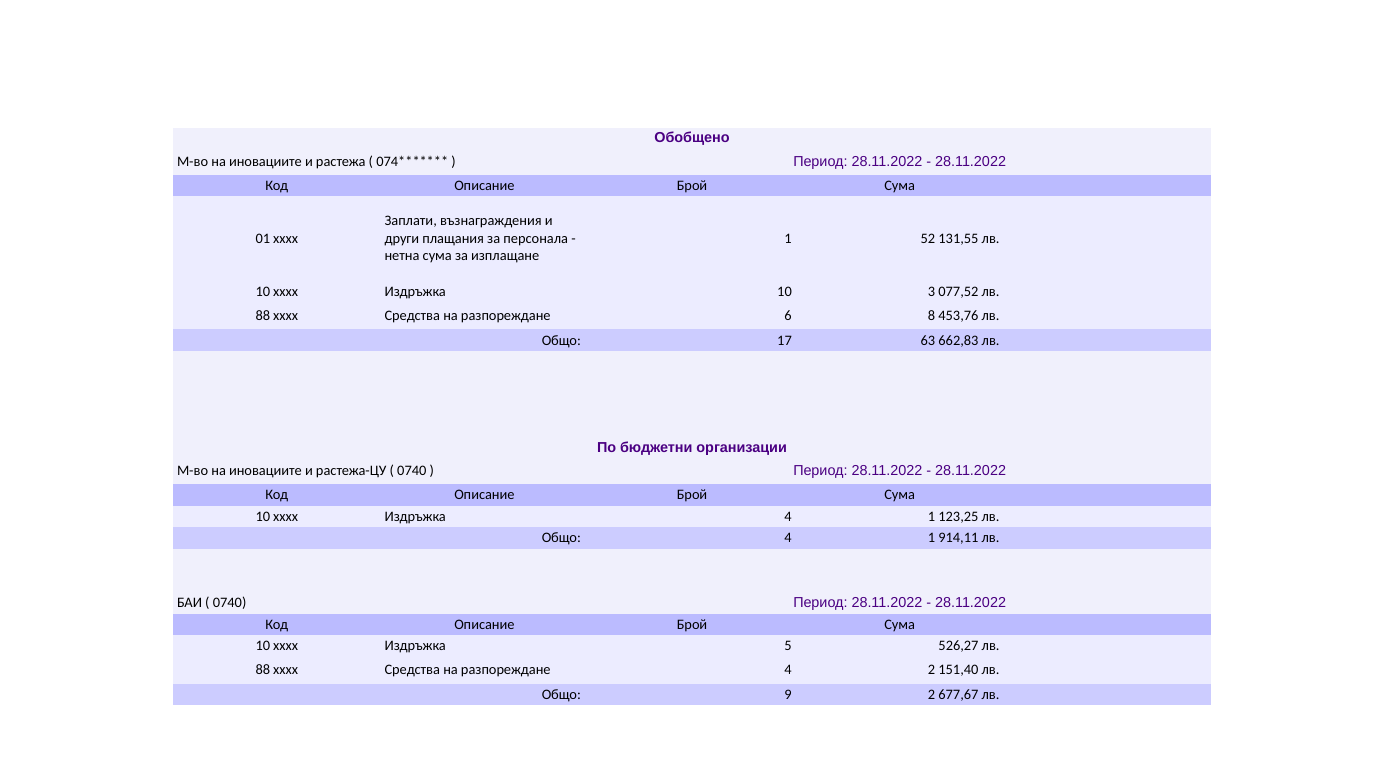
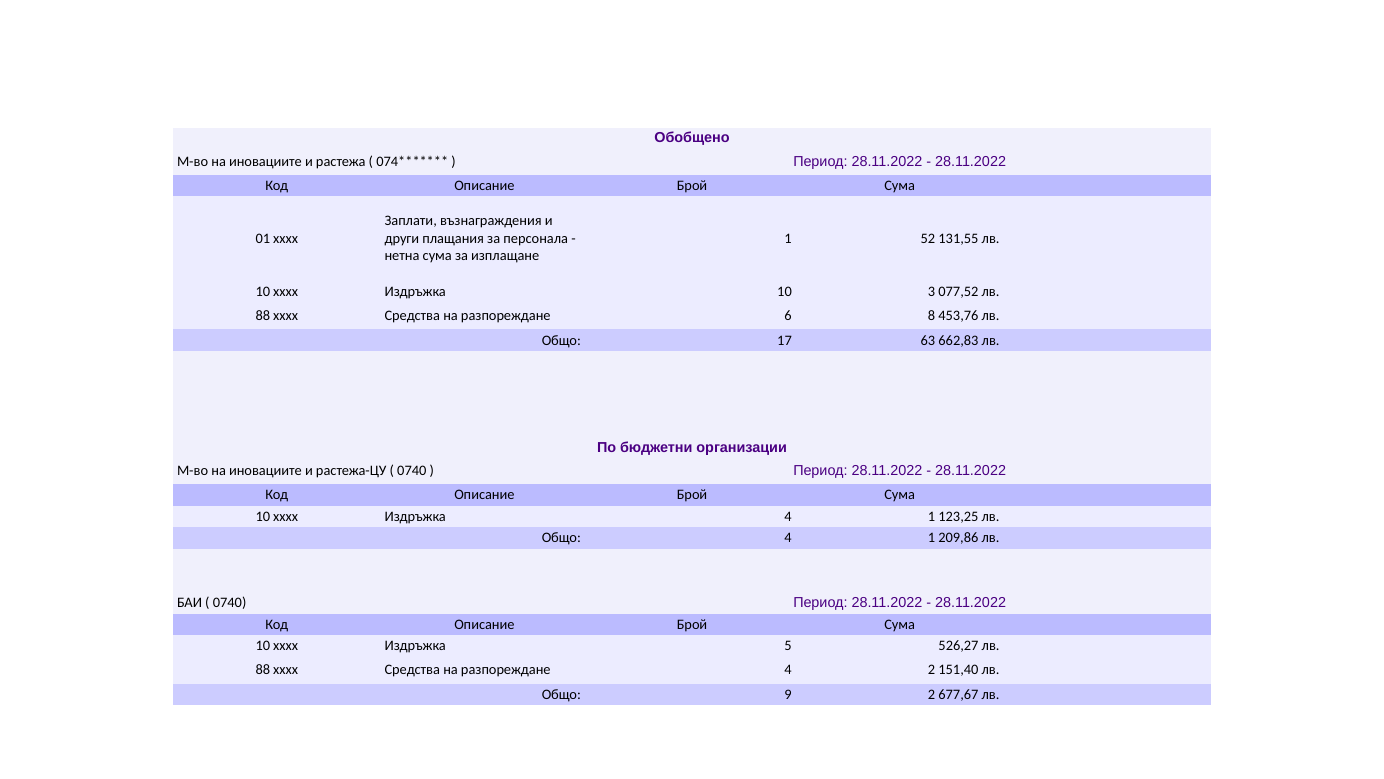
914,11: 914,11 -> 209,86 (958, 538)
